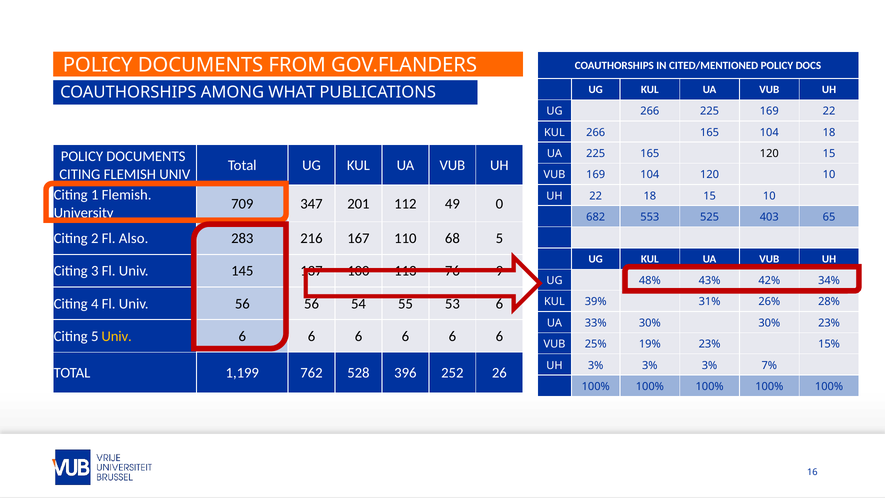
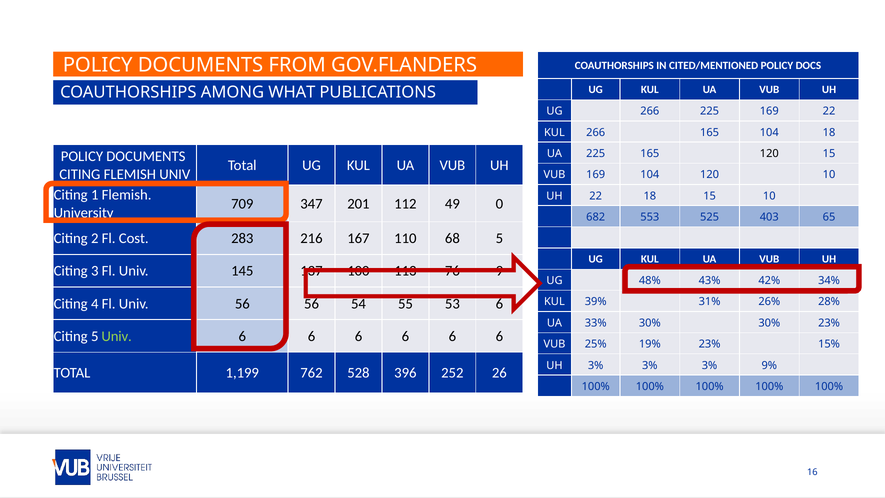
Also: Also -> Cost (134, 238)
Univ colour: yellow -> light green (117, 336)
7%: 7% -> 9% (769, 365)
